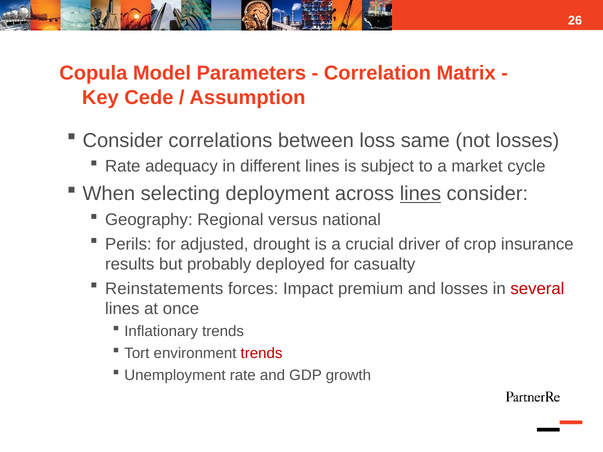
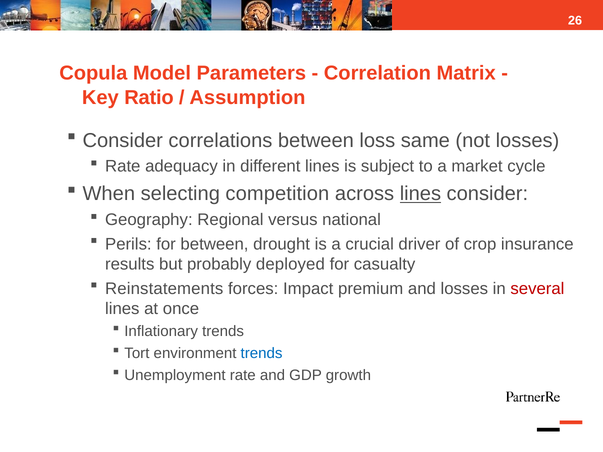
Cede: Cede -> Ratio (149, 97)
deployment: deployment -> competition (277, 194)
for adjusted: adjusted -> between (214, 244)
trends colour: red -> blue (262, 353)
